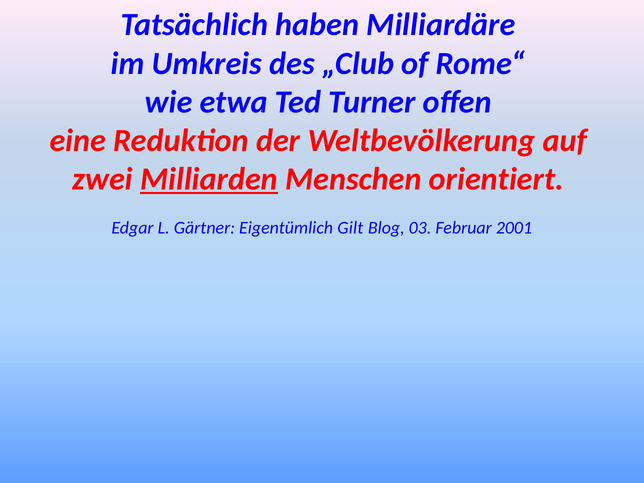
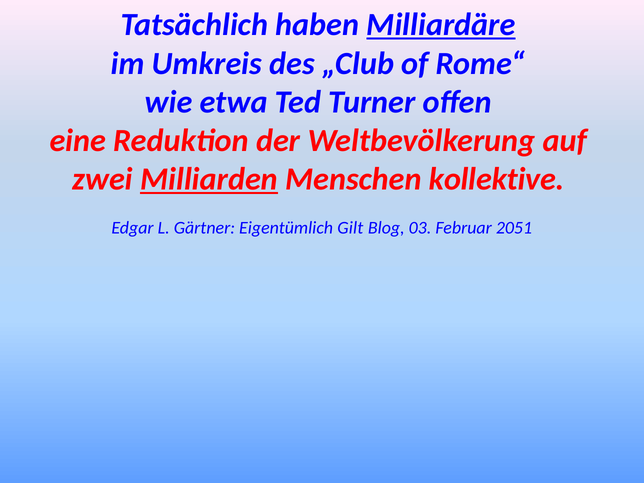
Milliardäre underline: none -> present (441, 25)
orientiert: orientiert -> kollektive (497, 179)
2001: 2001 -> 2051 (514, 228)
